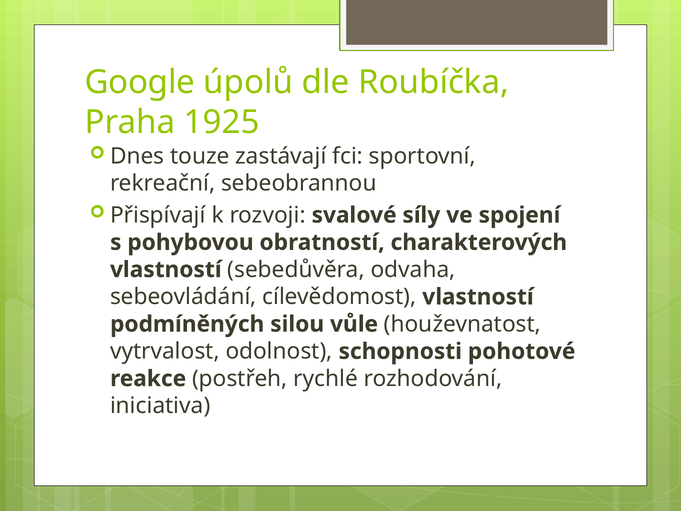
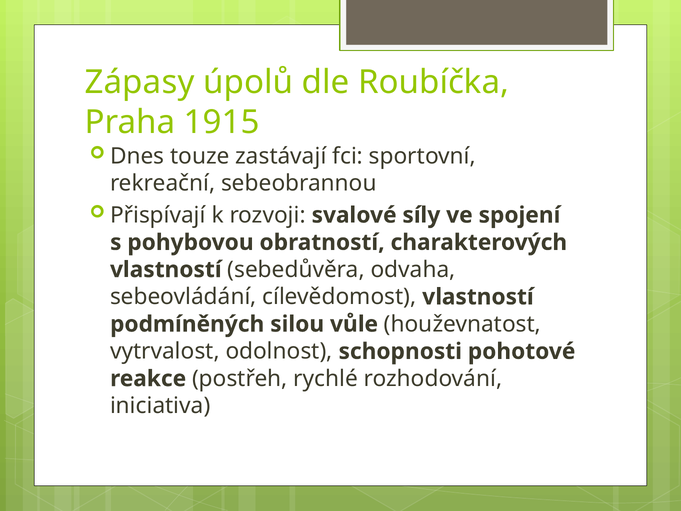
Google: Google -> Zápasy (140, 83)
1925: 1925 -> 1915 (222, 122)
